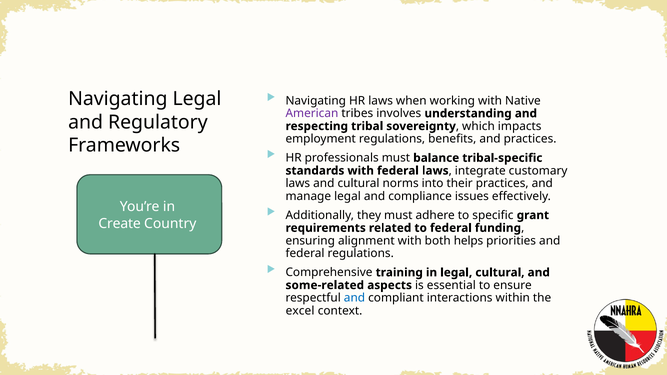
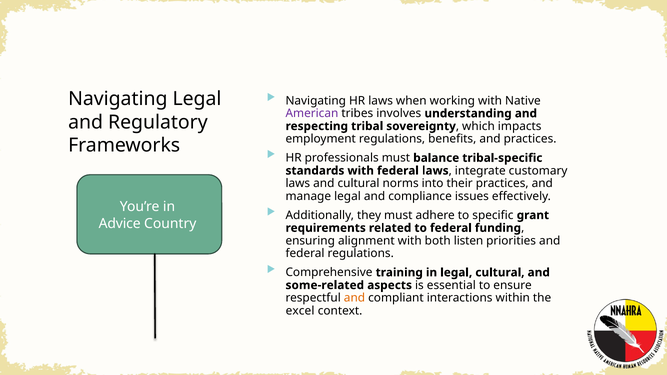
Create: Create -> Advice (120, 224)
helps: helps -> listen (469, 241)
and colour: blue -> orange (354, 298)
